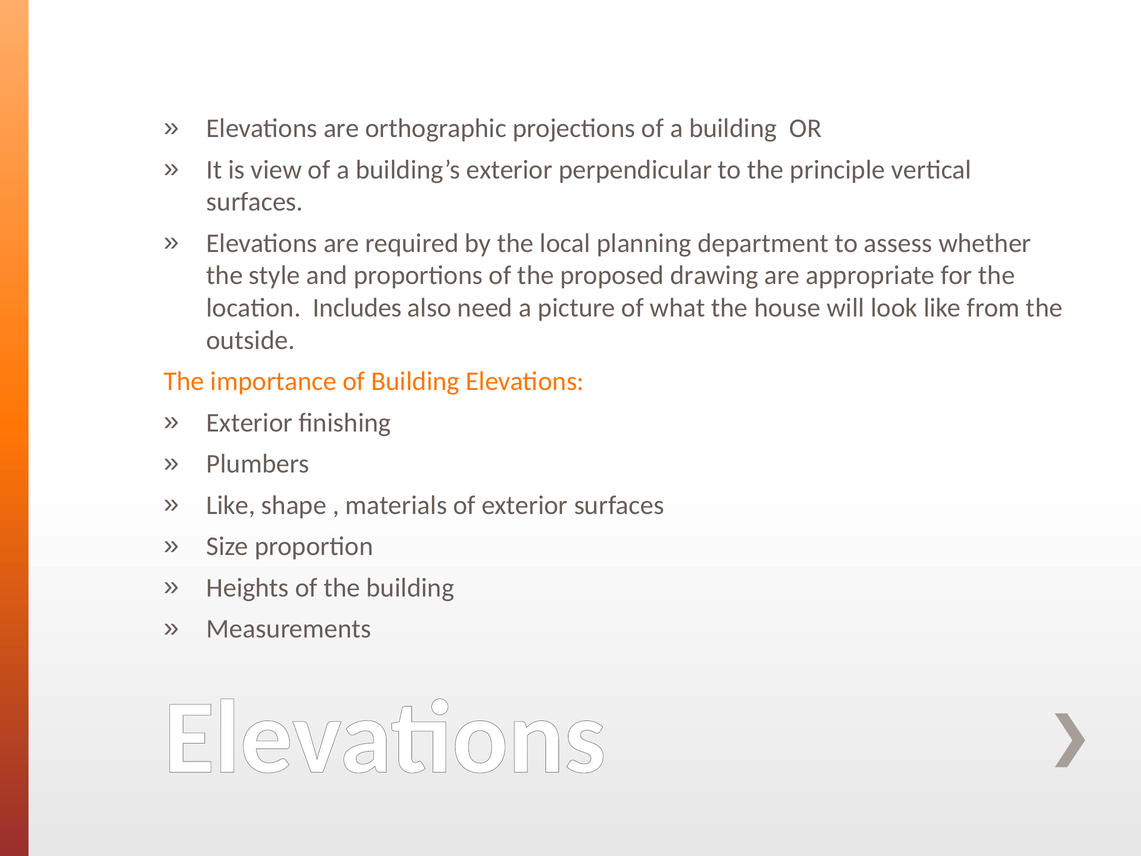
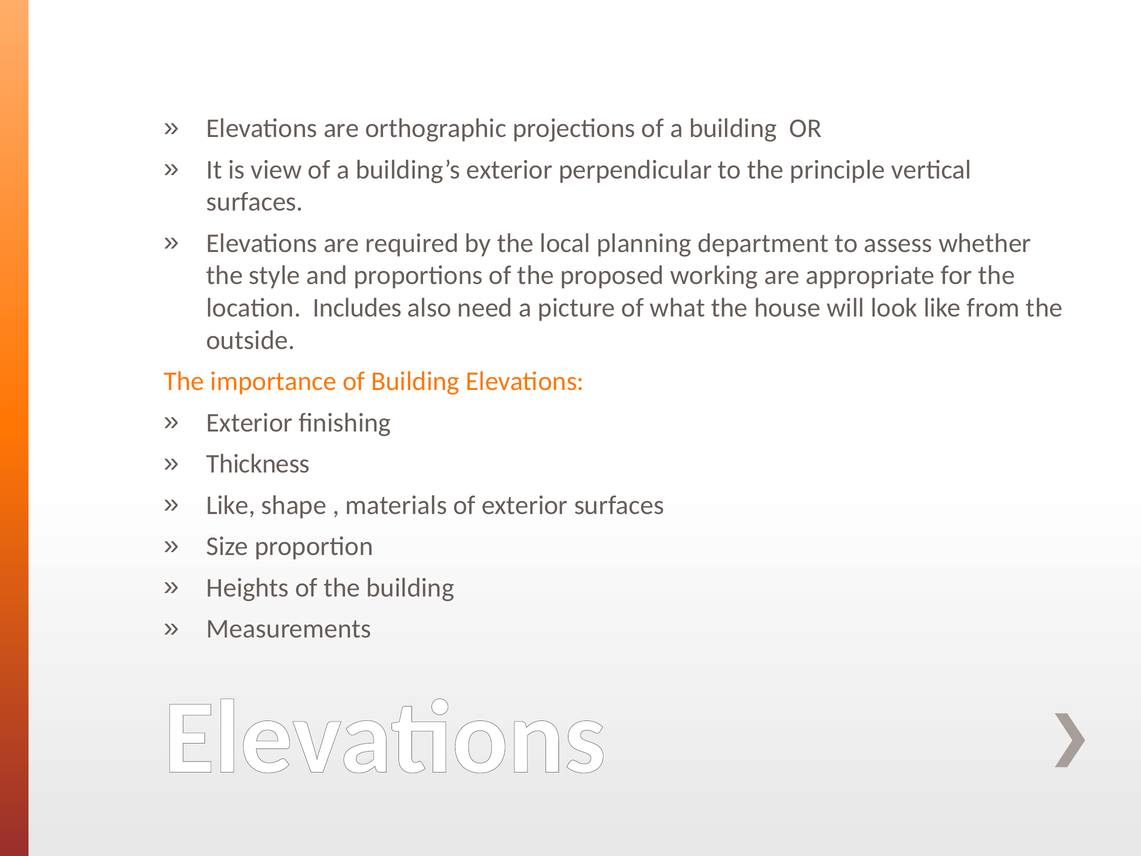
drawing: drawing -> working (714, 276)
Plumbers: Plumbers -> Thickness (258, 464)
